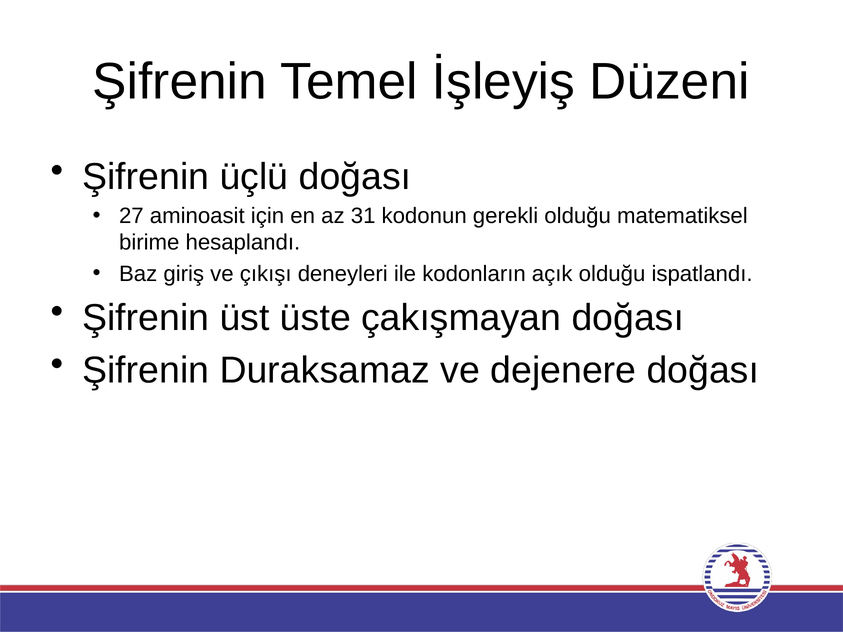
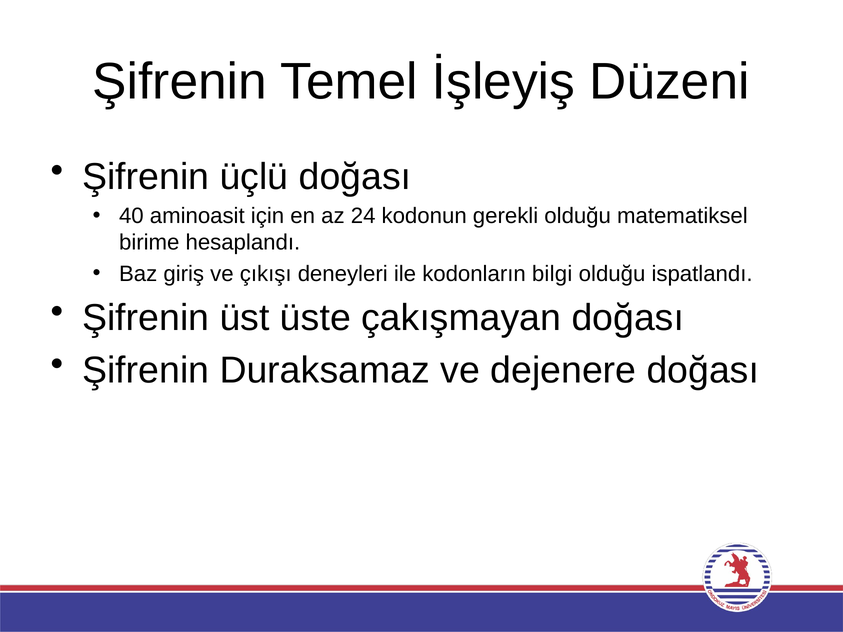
27: 27 -> 40 (131, 216)
31: 31 -> 24 (363, 216)
açık: açık -> bilgi (552, 274)
